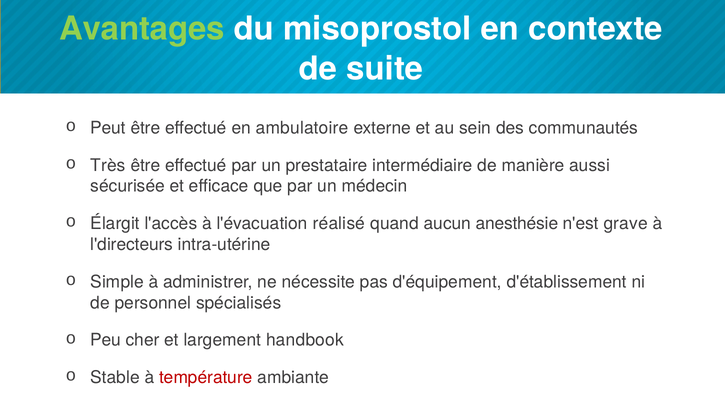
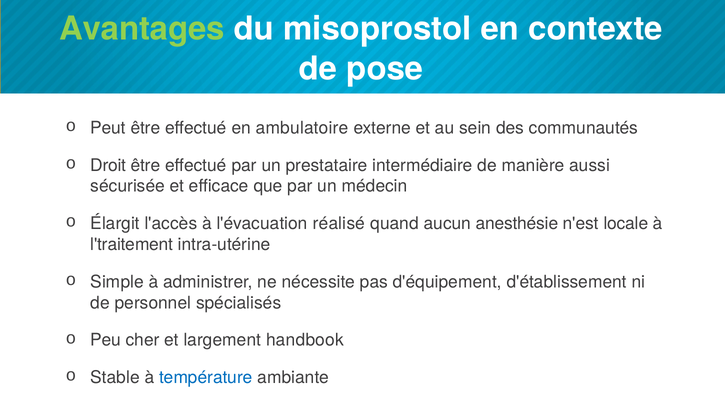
suite: suite -> pose (385, 69)
Très: Très -> Droit (108, 165)
grave: grave -> locale (626, 224)
l'directeurs: l'directeurs -> l'traitement (132, 244)
température colour: red -> blue (206, 377)
